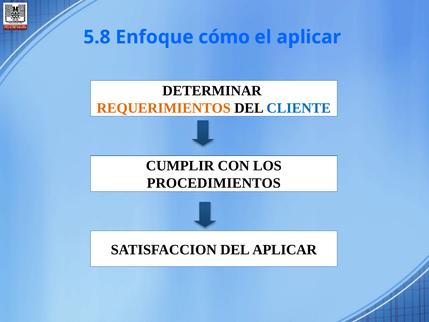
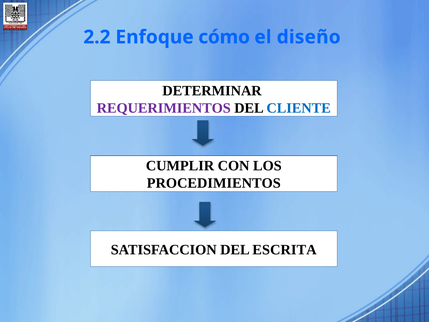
5.8: 5.8 -> 2.2 (97, 37)
el aplicar: aplicar -> diseño (309, 37)
REQUERIMIENTOS colour: orange -> purple (164, 108)
DEL APLICAR: APLICAR -> ESCRITA (285, 249)
